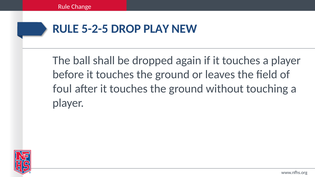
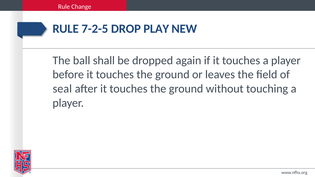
5-2-5: 5-2-5 -> 7-2-5 (95, 29)
foul: foul -> seal (62, 89)
